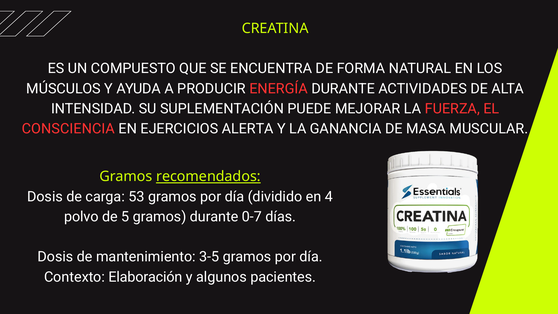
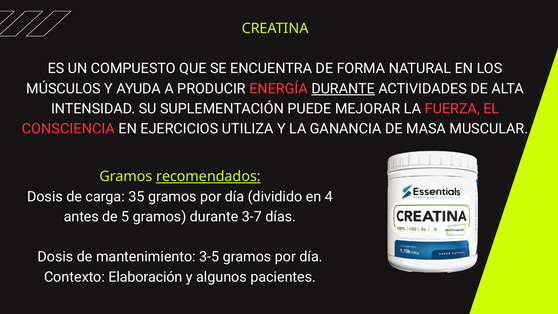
DURANTE underline: none -> present (343, 89)
ALERTA: ALERTA -> UTILIZA (248, 129)
53: 53 -> 35 (137, 197)
polvo: polvo -> antes (81, 217)
0-7: 0-7 -> 3-7 (252, 217)
